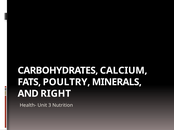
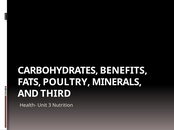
CALCIUM: CALCIUM -> BENEFITS (124, 71)
RIGHT: RIGHT -> THIRD (56, 94)
